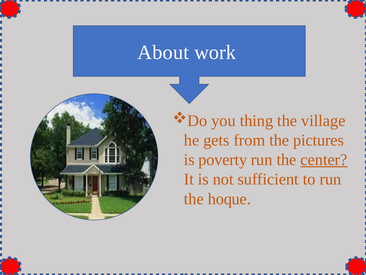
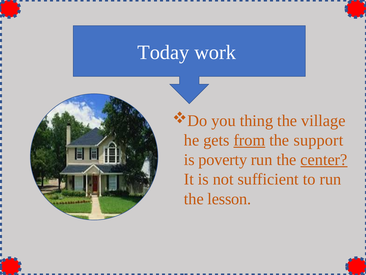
About: About -> Today (163, 52)
from underline: none -> present (249, 140)
pictures: pictures -> support (318, 140)
hoque: hoque -> lesson (229, 199)
